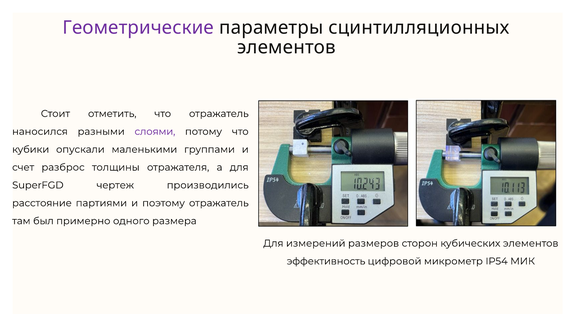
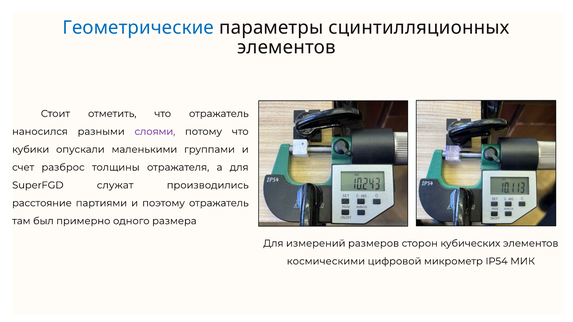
Геометрические colour: purple -> blue (138, 28)
чертеж: чертеж -> служат (115, 185)
эффективность: эффективность -> космическими (326, 261)
